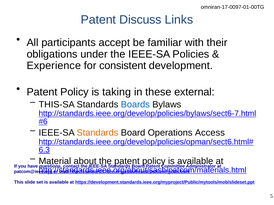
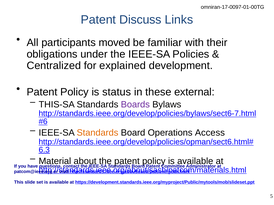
accept: accept -> moved (114, 43)
Experience: Experience -> Centralized (54, 66)
consistent: consistent -> explained (123, 66)
taking: taking -> status (117, 92)
Boards colour: blue -> purple (135, 105)
